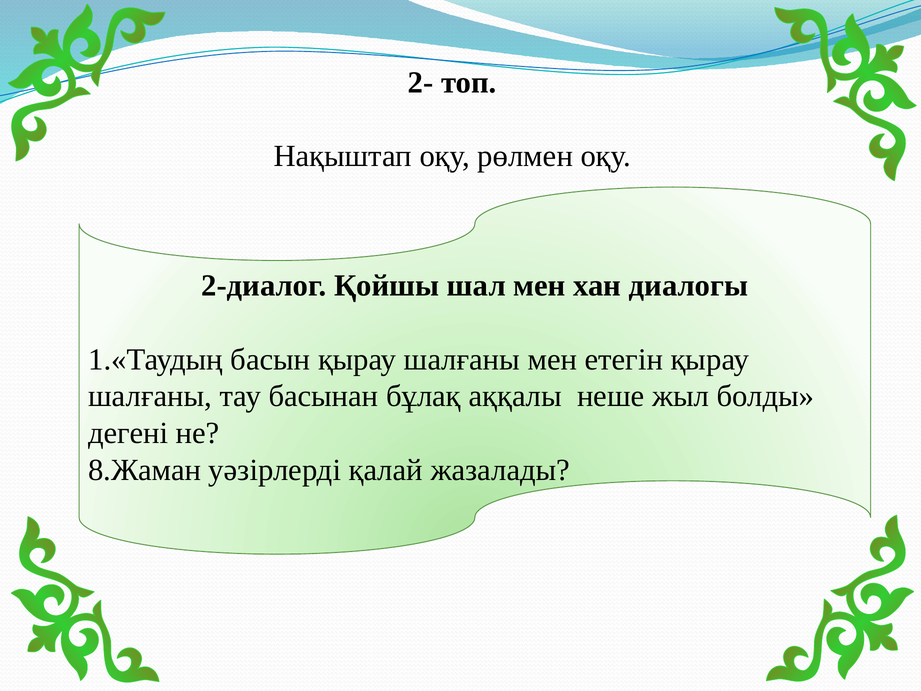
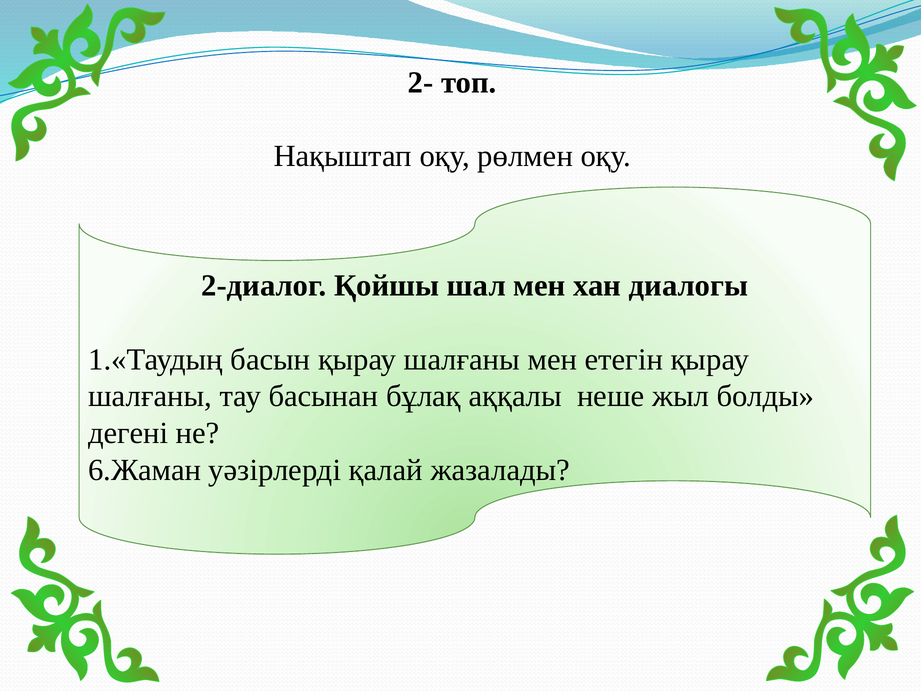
8.Жаман: 8.Жаман -> 6.Жаман (145, 470)
